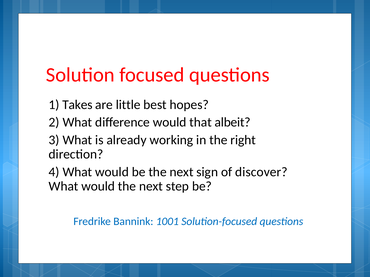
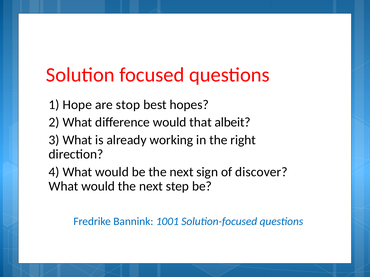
Takes: Takes -> Hope (77, 105)
little: little -> stop (128, 105)
